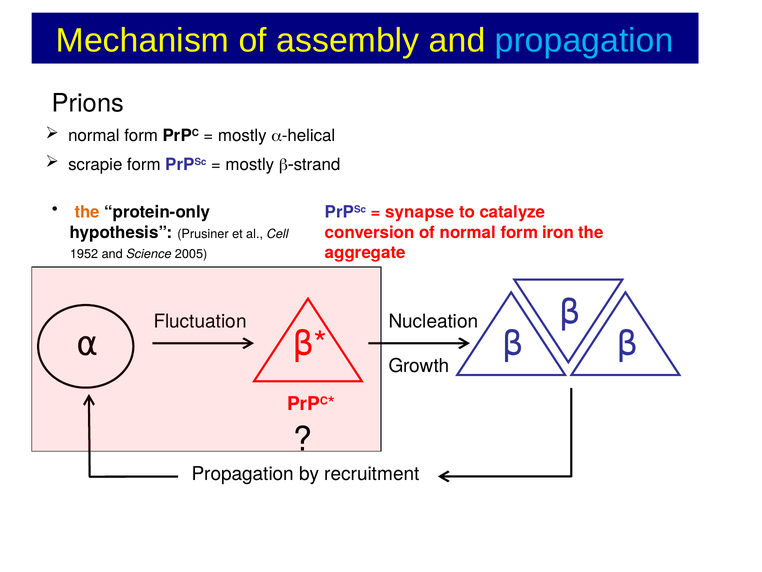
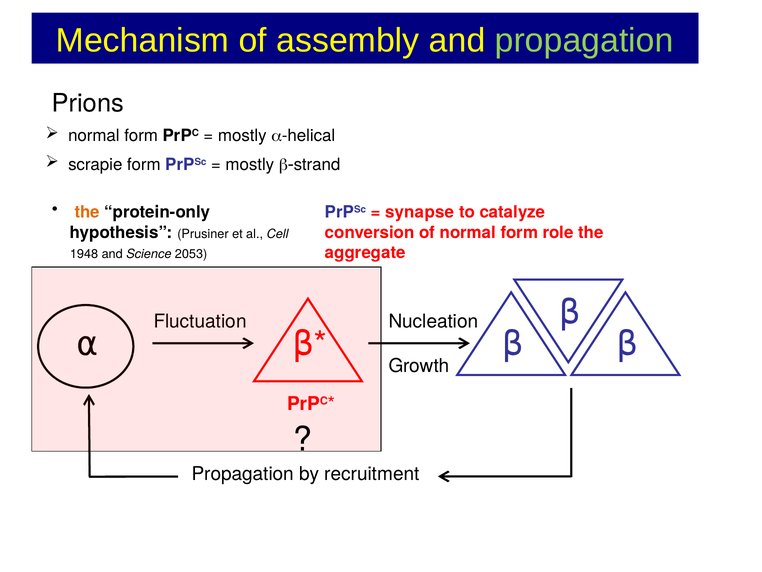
propagation colour: light blue -> light green (584, 40)
iron: iron -> role (558, 232)
1952: 1952 -> 1948 (84, 254)
2005: 2005 -> 2053 (191, 254)
